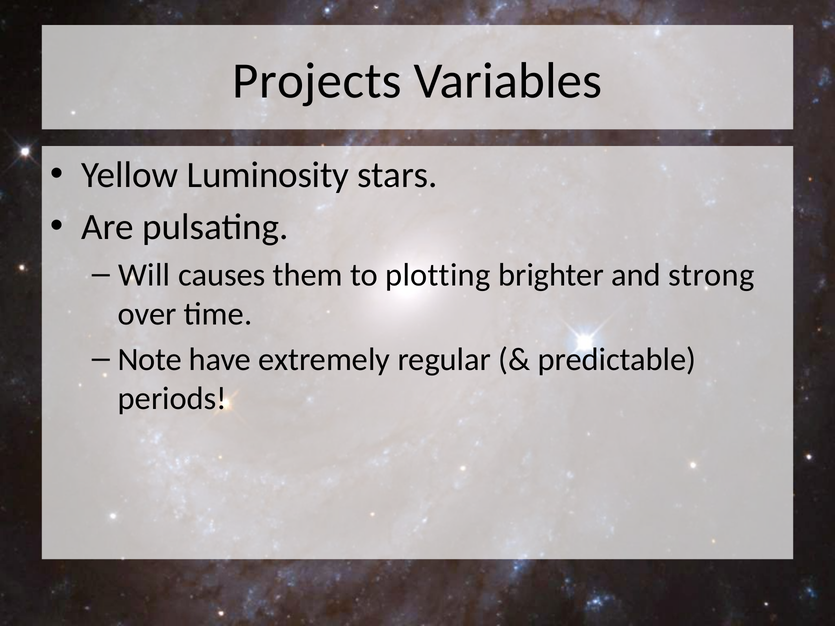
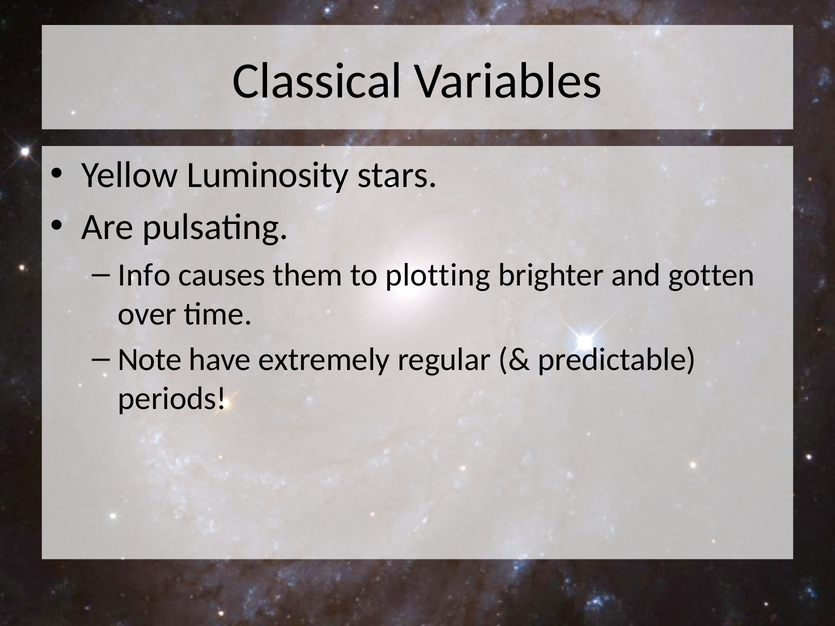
Projects: Projects -> Classical (317, 81)
Will: Will -> Info (144, 275)
strong: strong -> gotten (712, 275)
